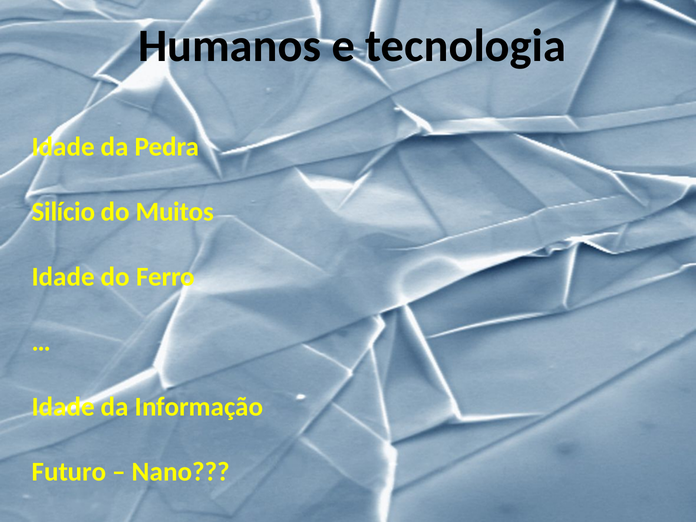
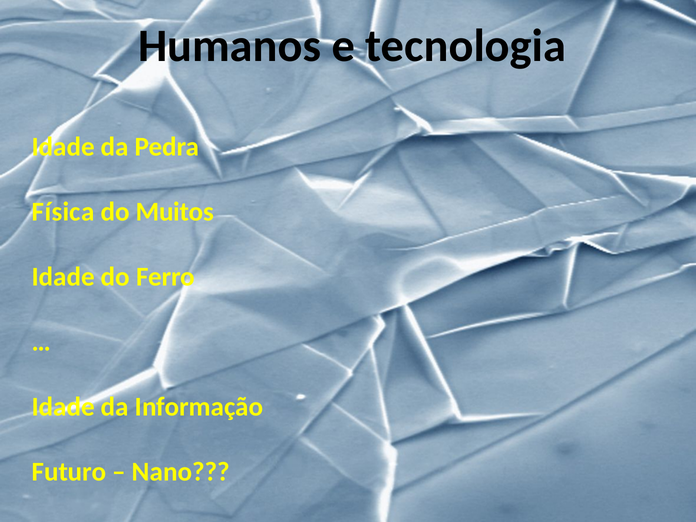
Silício: Silício -> Física (63, 212)
